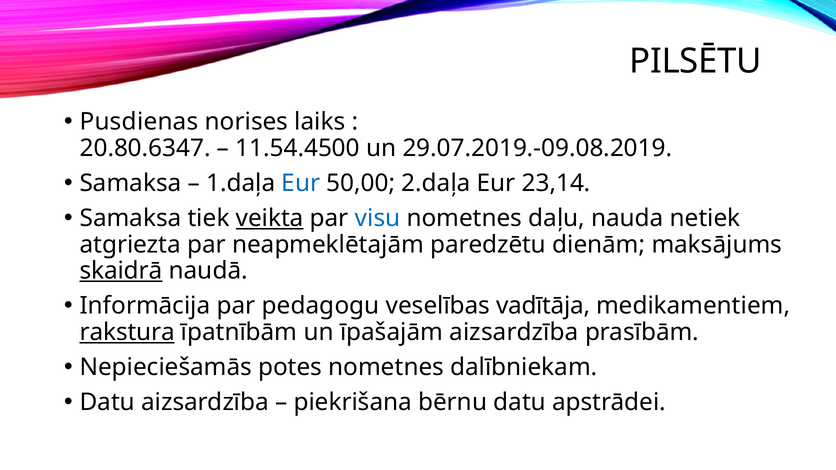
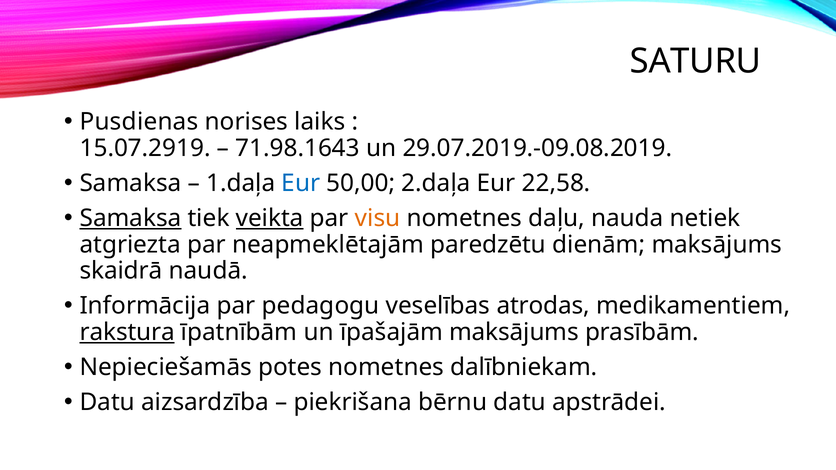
PILSĒTU: PILSĒTU -> SATURU (696, 61)
20.80.6347: 20.80.6347 -> 15.07.2919 (145, 148)
11.54.4500: 11.54.4500 -> 71.98.1643 (298, 148)
23,14: 23,14 -> 22,58 (556, 183)
Samaksa underline: none -> present (131, 218)
visu colour: blue -> orange (378, 218)
skaidrā underline: present -> none (121, 271)
vadītāja: vadītāja -> atrodas (543, 306)
īpašajām aizsardzība: aizsardzība -> maksājums (514, 332)
